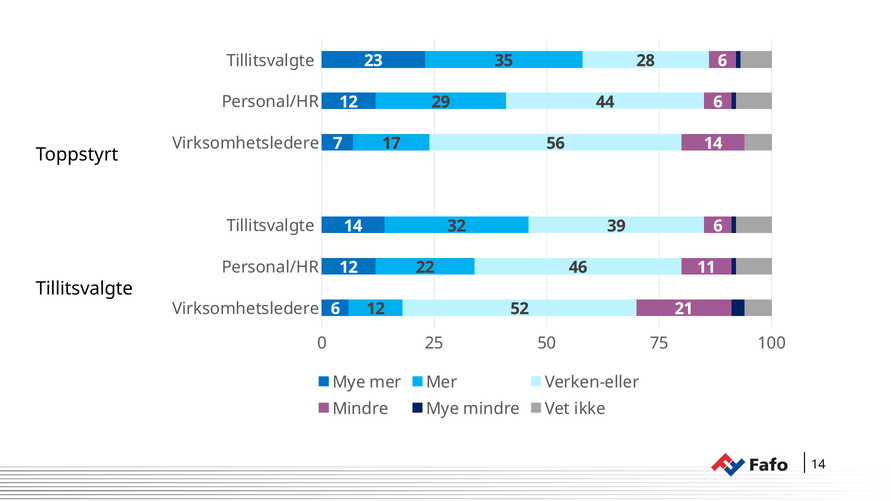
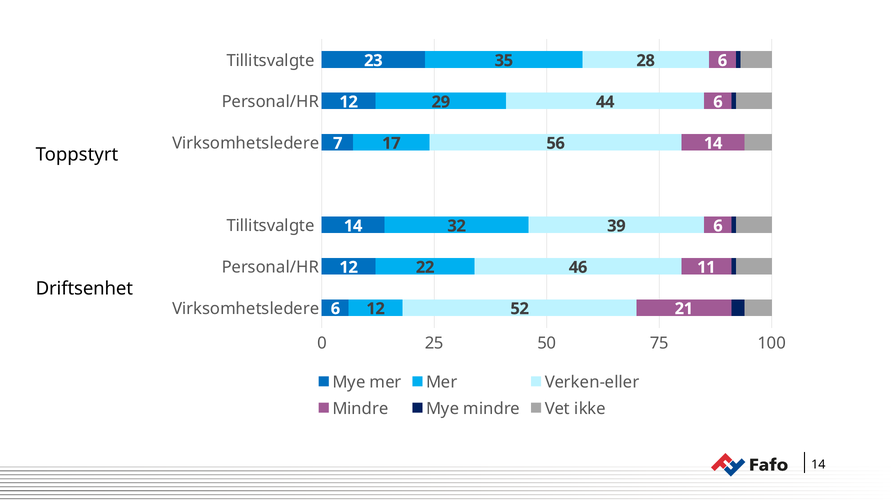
Tillitsvalgte: Tillitsvalgte -> Driftsenhet (84, 289)
